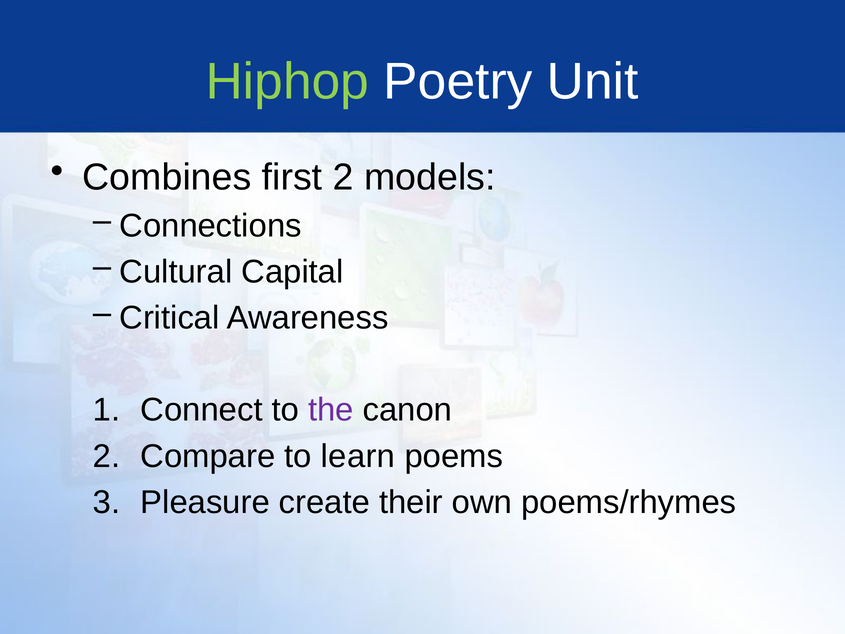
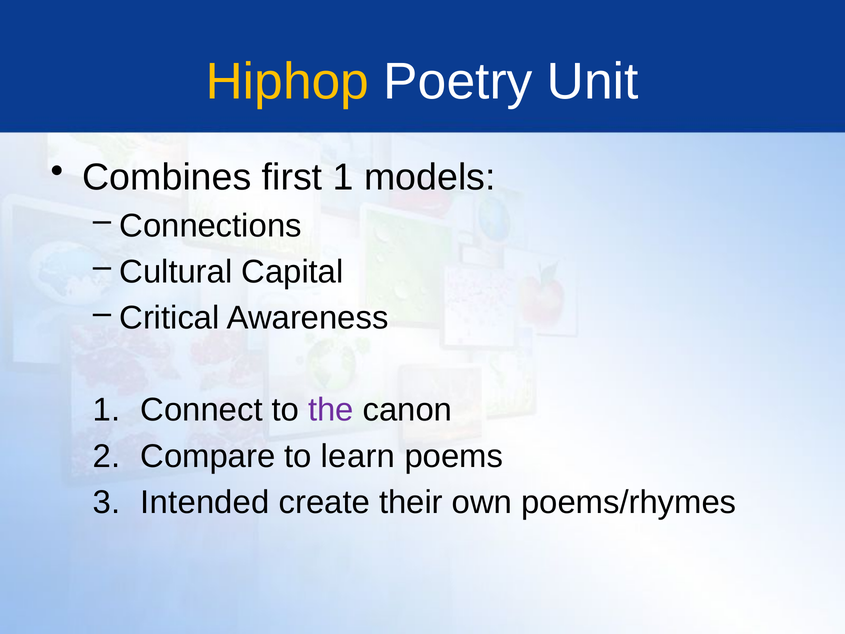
Hiphop colour: light green -> yellow (287, 82)
first 2: 2 -> 1 (343, 177)
Pleasure: Pleasure -> Intended (205, 502)
